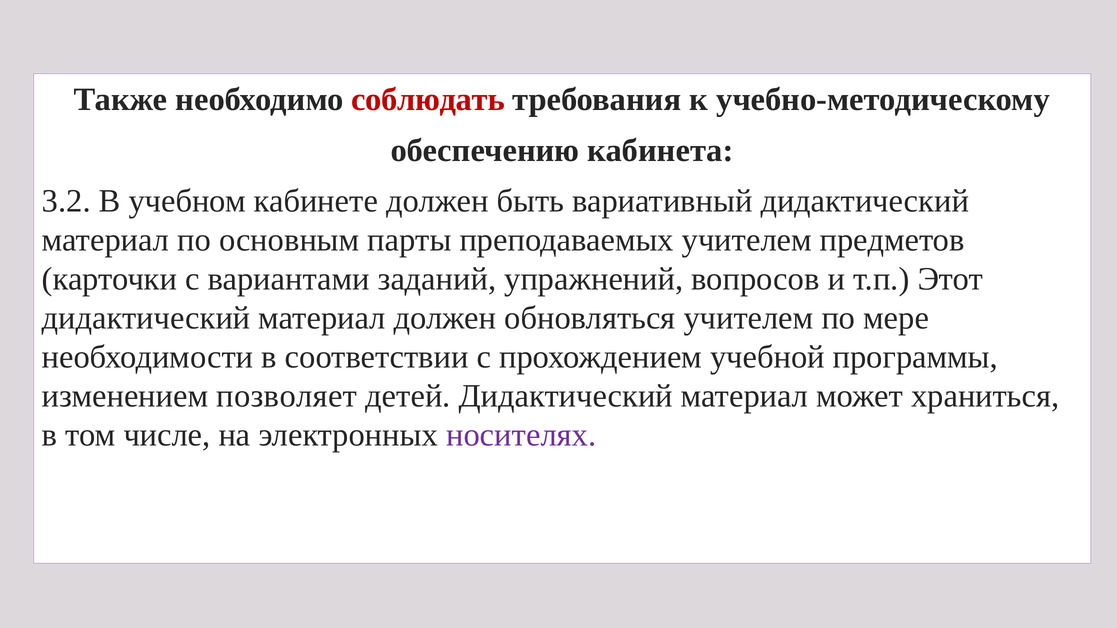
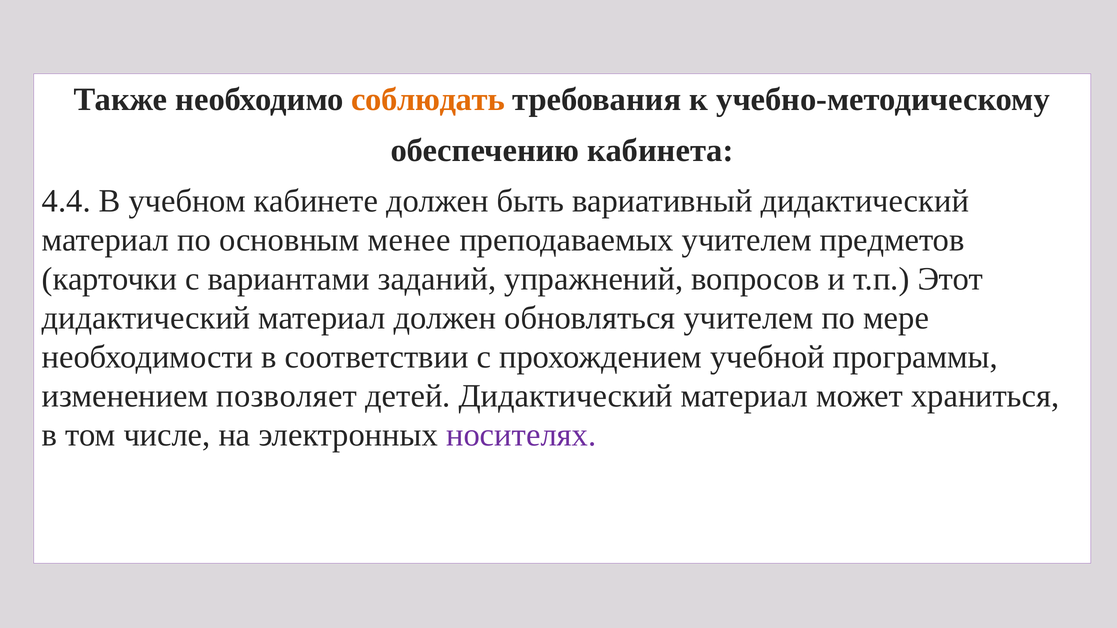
соблюдать colour: red -> orange (428, 100)
3.2: 3.2 -> 4.4 (66, 201)
парты: парты -> менее (409, 240)
